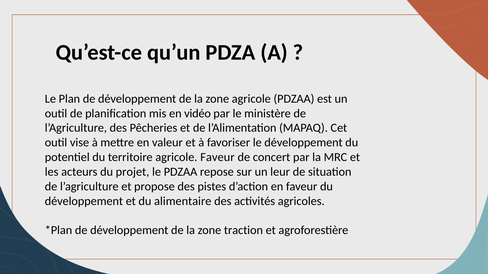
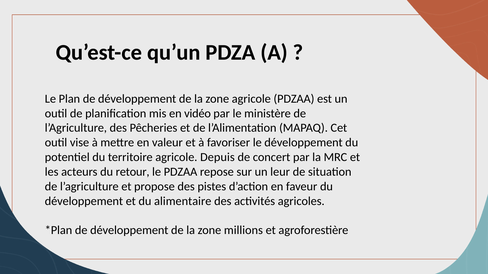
agricole Faveur: Faveur -> Depuis (217, 157)
projet: projet -> retour (133, 172)
traction: traction -> millions (243, 231)
